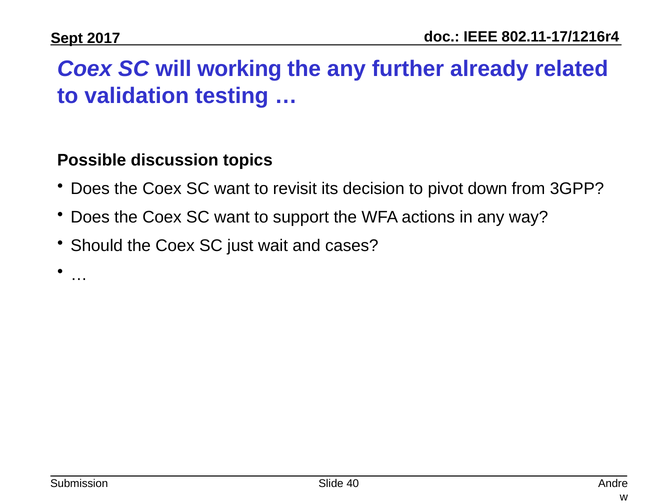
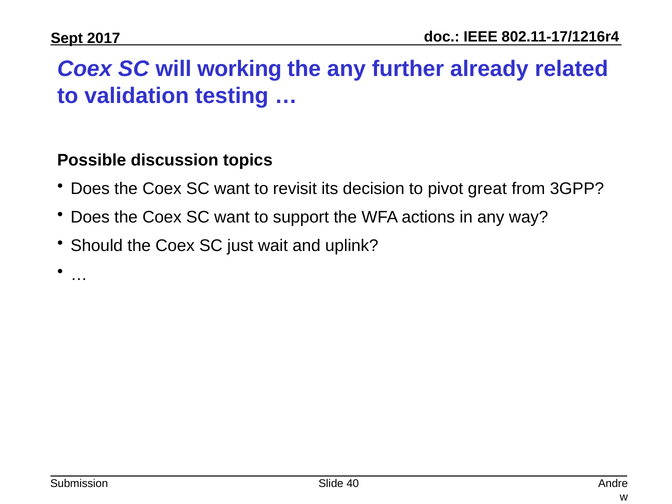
down: down -> great (487, 189)
cases: cases -> uplink (352, 246)
